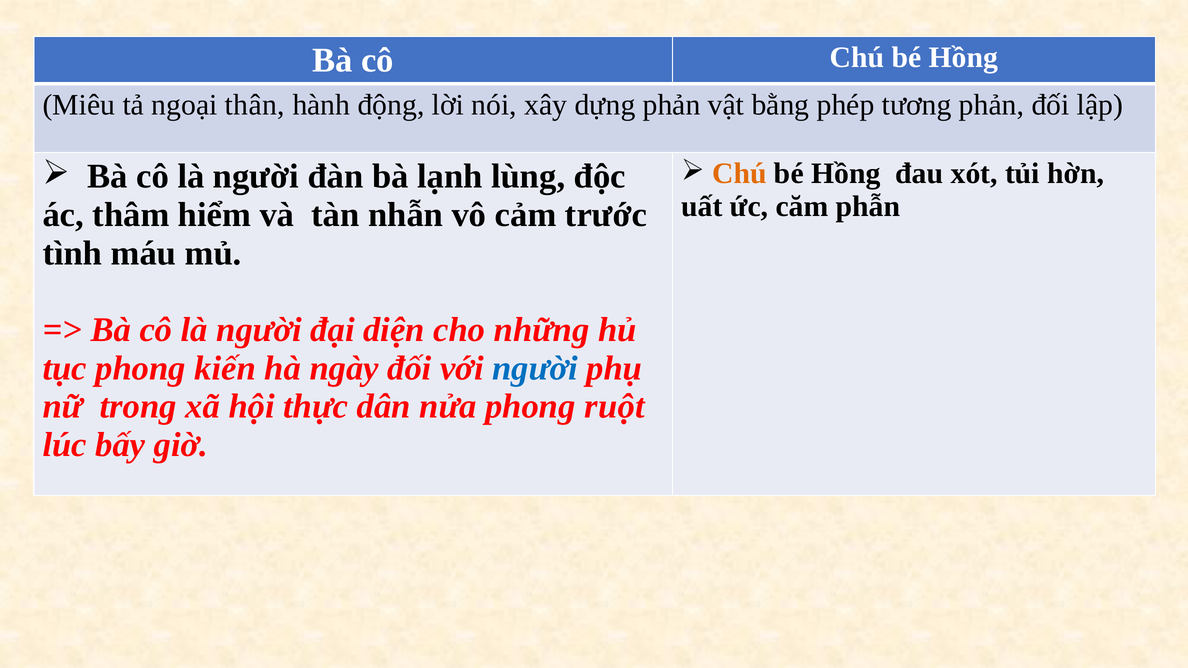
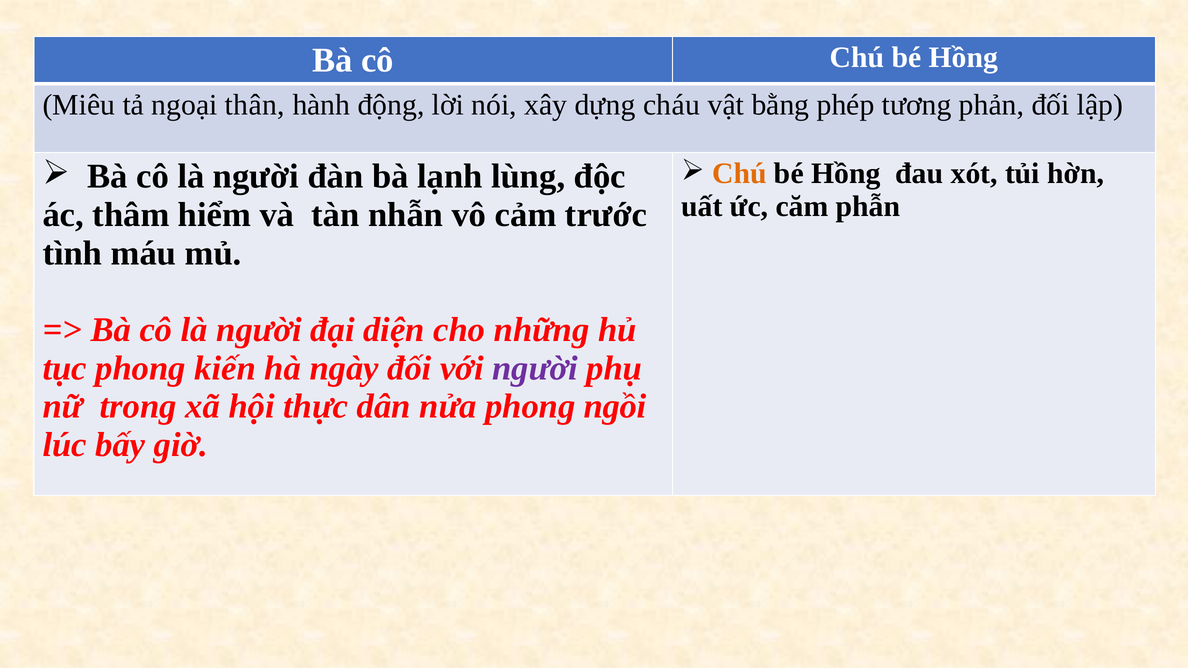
dựng phản: phản -> cháu (671, 105)
người colour: blue -> purple (535, 368)
ruột: ruột -> ngồi (615, 407)
